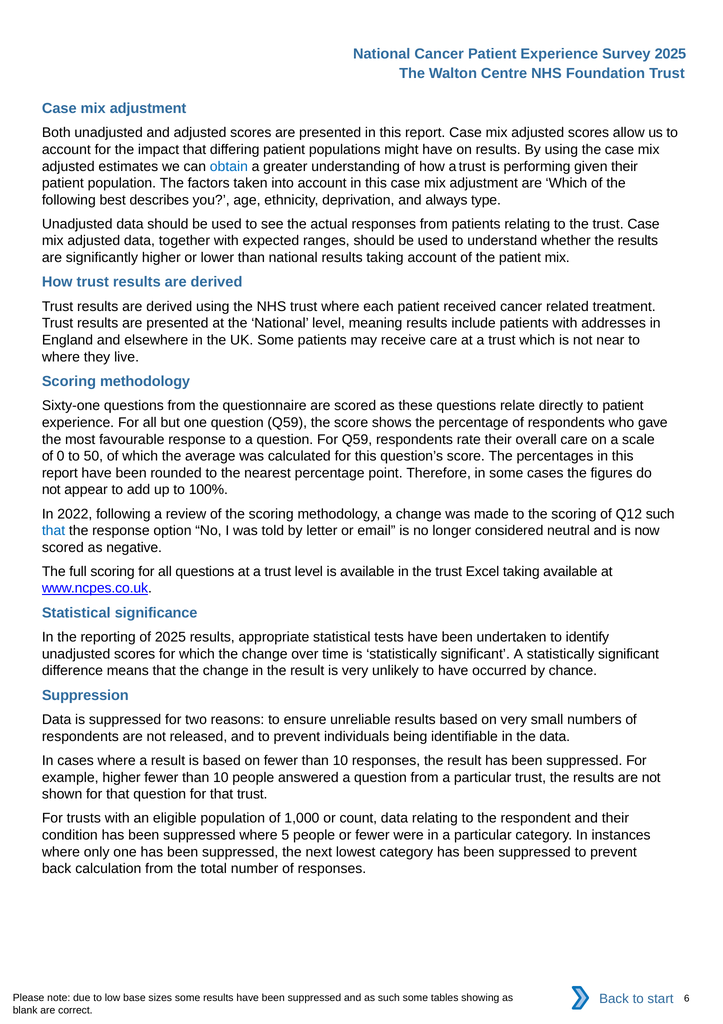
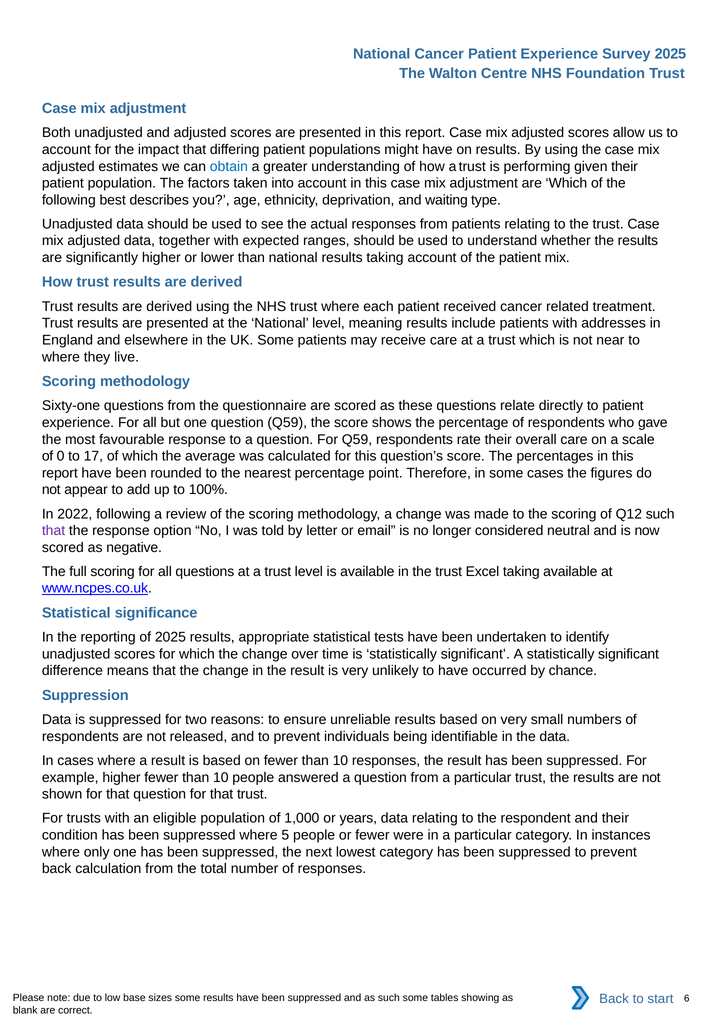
always: always -> waiting (446, 200)
50: 50 -> 17 (93, 456)
that colour: blue -> purple (54, 530)
count: count -> years (358, 818)
